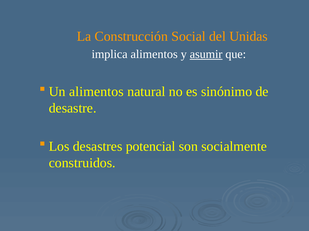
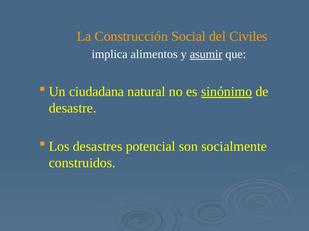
Unidas: Unidas -> Civiles (248, 37)
Un alimentos: alimentos -> ciudadana (97, 92)
sinónimo underline: none -> present (227, 92)
